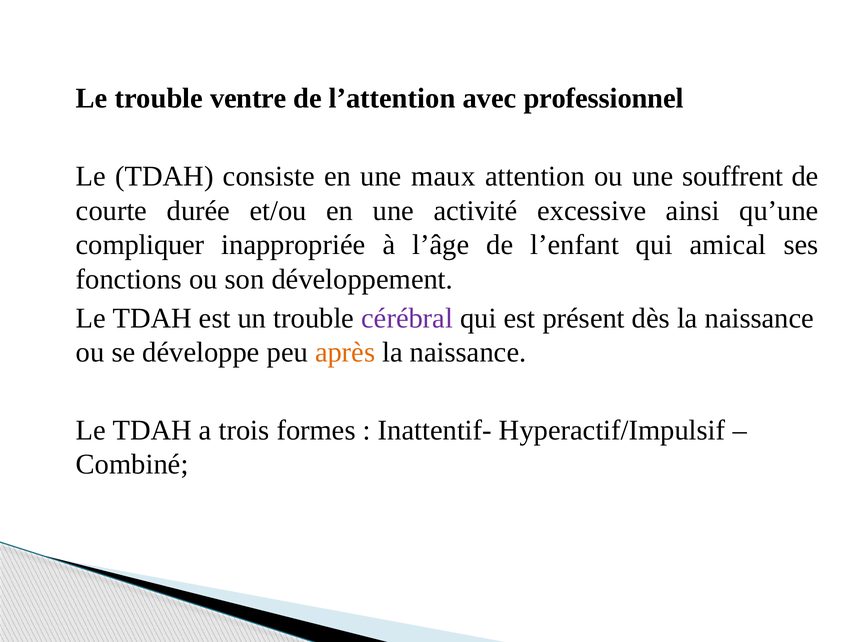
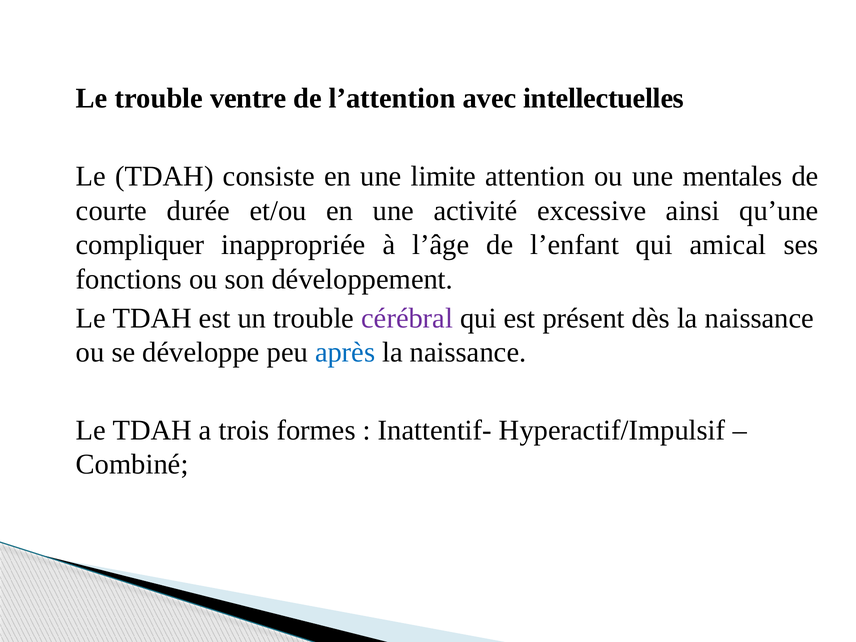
professionnel: professionnel -> intellectuelles (604, 98)
maux: maux -> limite (443, 176)
souffrent: souffrent -> mentales (733, 176)
après colour: orange -> blue (345, 352)
